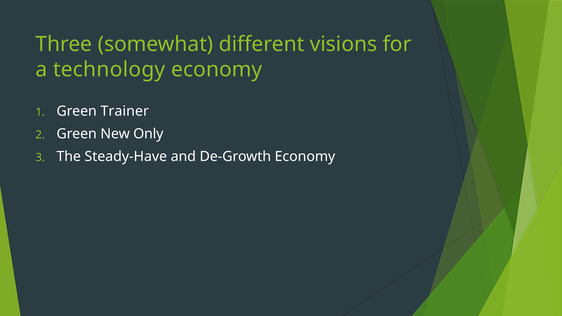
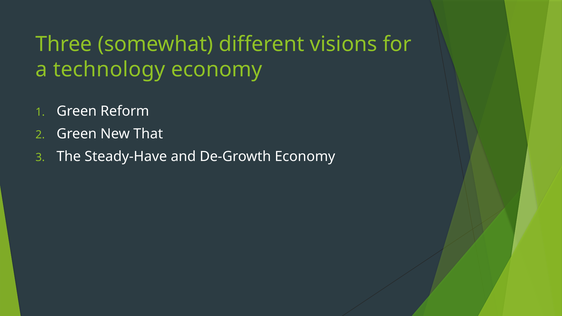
Trainer: Trainer -> Reform (125, 111)
Only: Only -> That (148, 134)
